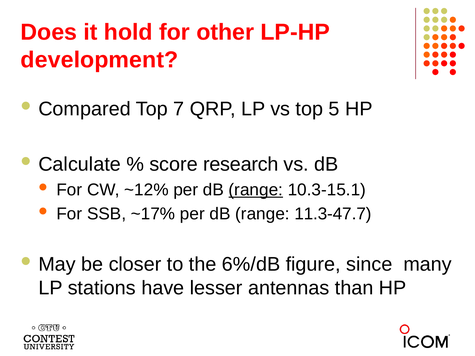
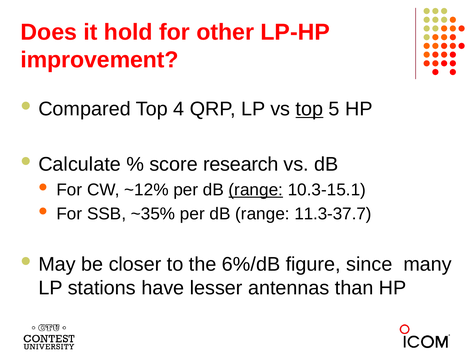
development: development -> improvement (100, 60)
7: 7 -> 4 (179, 109)
top underline: none -> present (309, 109)
~17%: ~17% -> ~35% (153, 214)
11.3-47.7: 11.3-47.7 -> 11.3-37.7 (333, 214)
